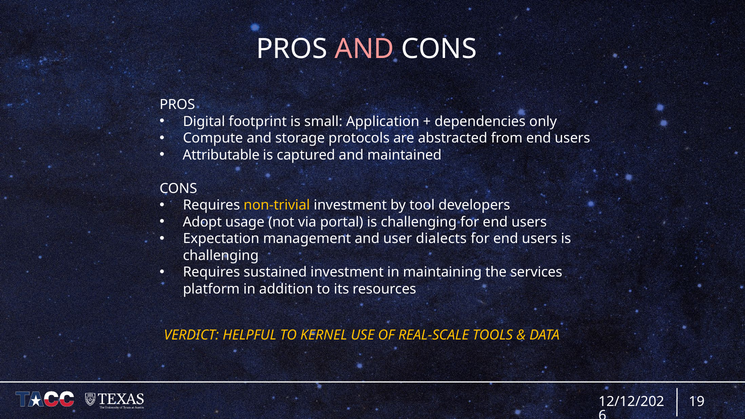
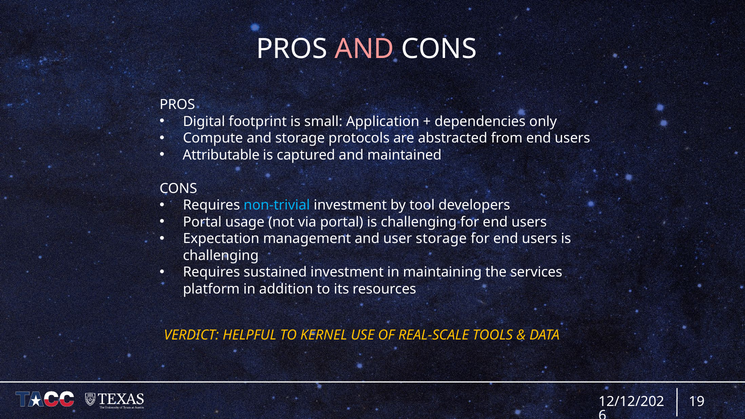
non-trivial colour: yellow -> light blue (277, 205)
Adopt: Adopt -> Portal (202, 222)
user dialects: dialects -> storage (441, 239)
